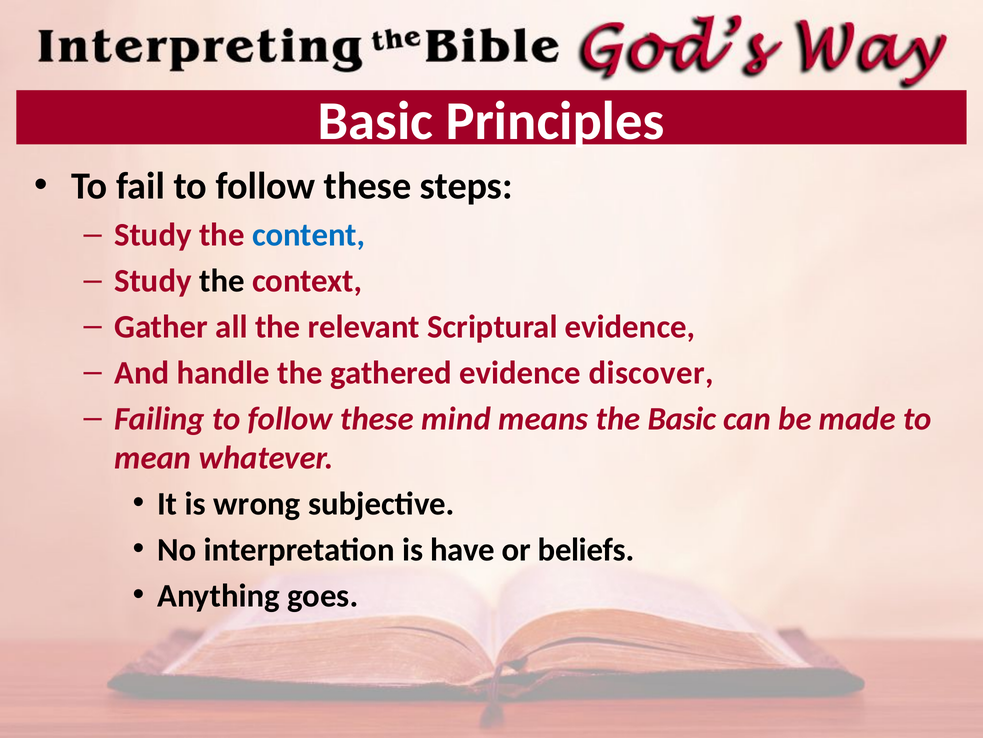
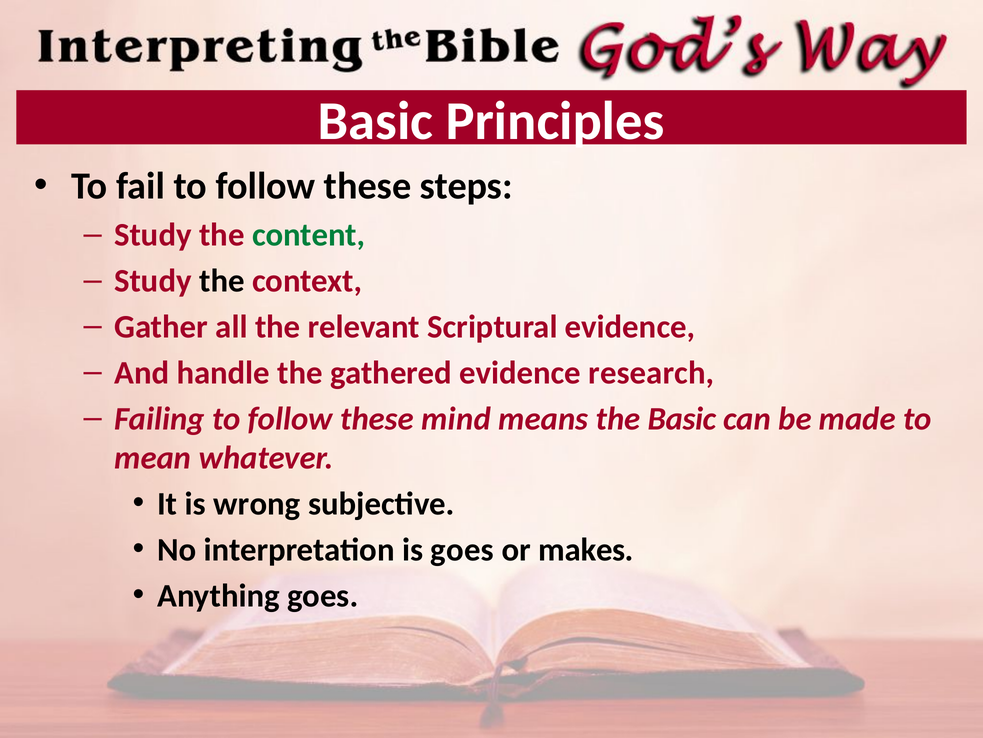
content colour: blue -> green (309, 235)
discover: discover -> research (651, 372)
is have: have -> goes (462, 549)
beliefs: beliefs -> makes (586, 549)
